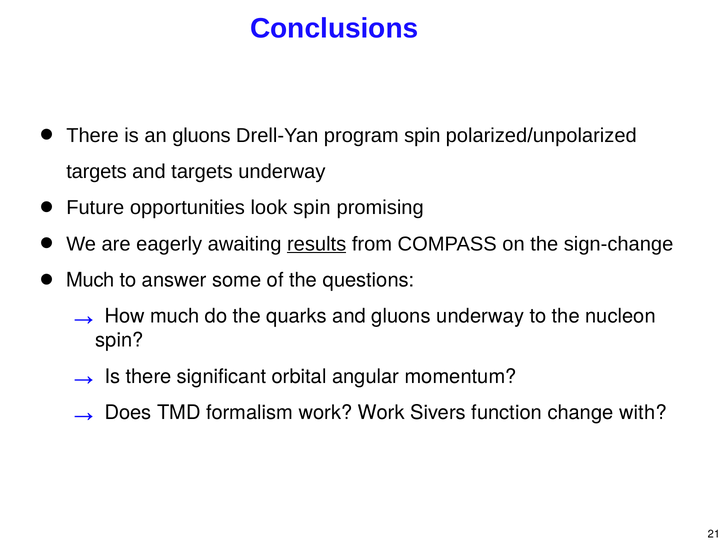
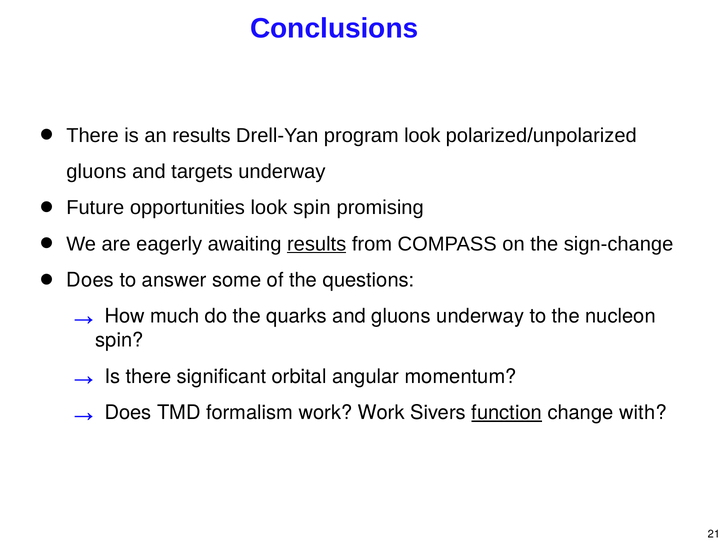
an gluons: gluons -> results (201, 136)
program spin: spin -> look (422, 136)
targets: targets -> gluons (96, 172)
Much: Much -> Does (90, 280)
function underline: none -> present (507, 413)
